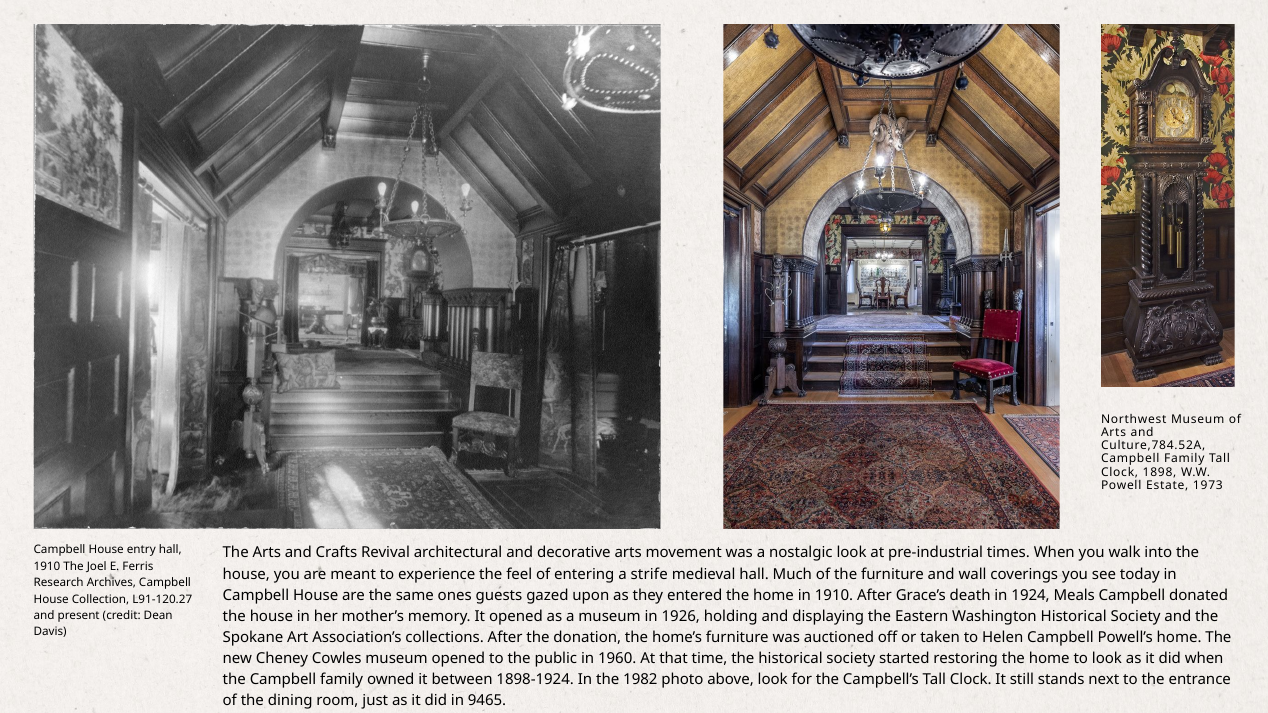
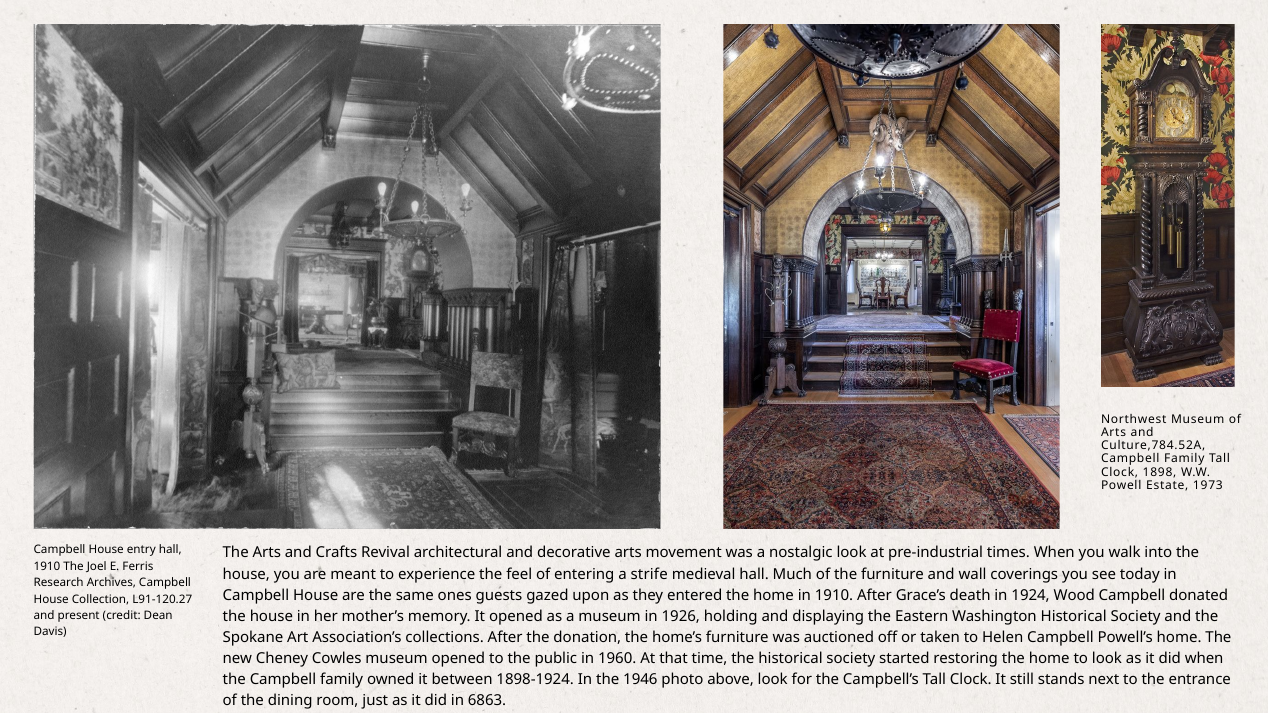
Meals: Meals -> Wood (1074, 595)
1982: 1982 -> 1946 (640, 680)
9465: 9465 -> 6863 (487, 701)
